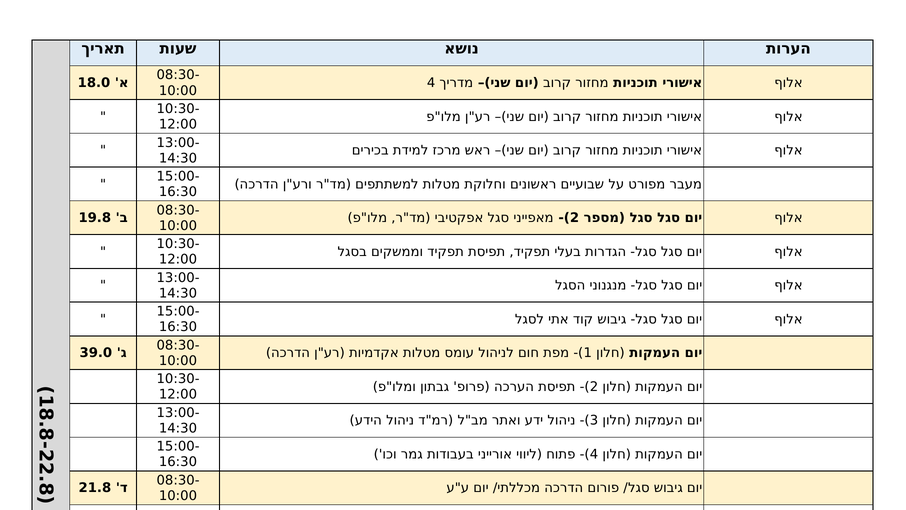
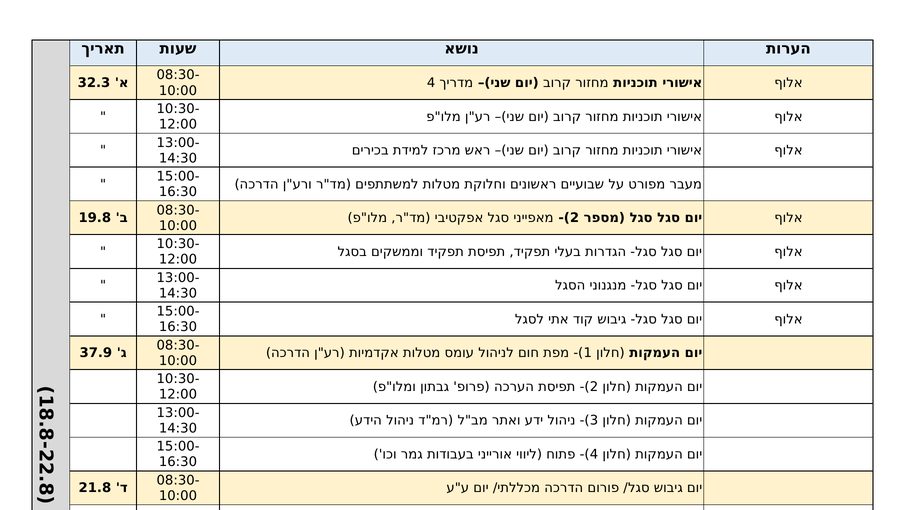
18.0: 18.0 -> 32.3 (94, 83)
39.0: 39.0 -> 37.9 (96, 353)
